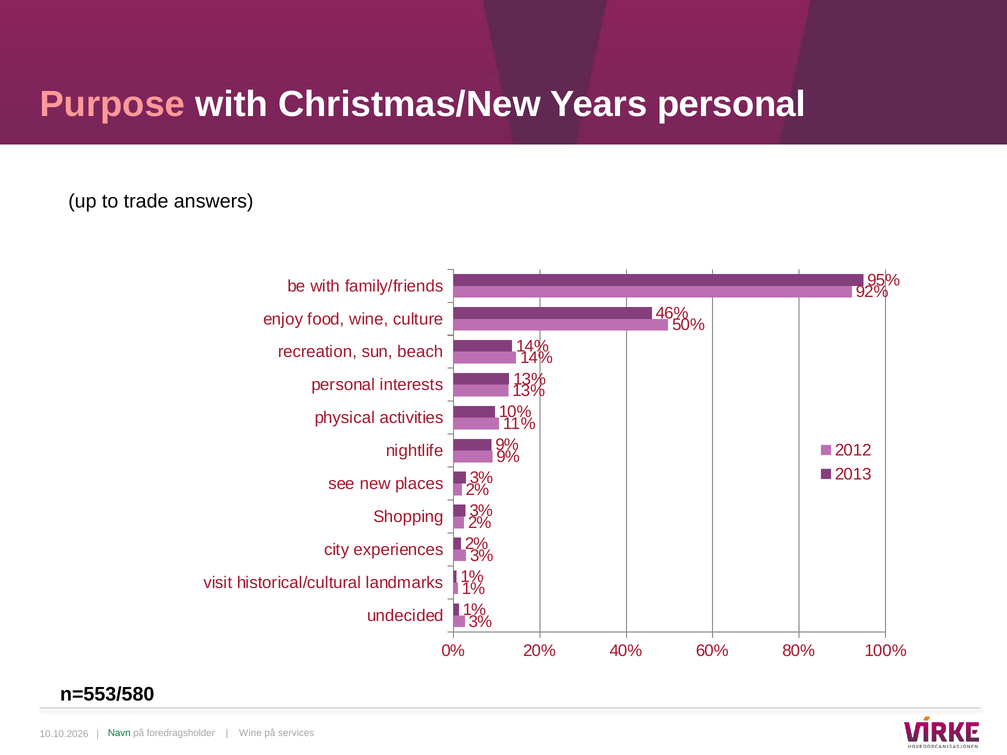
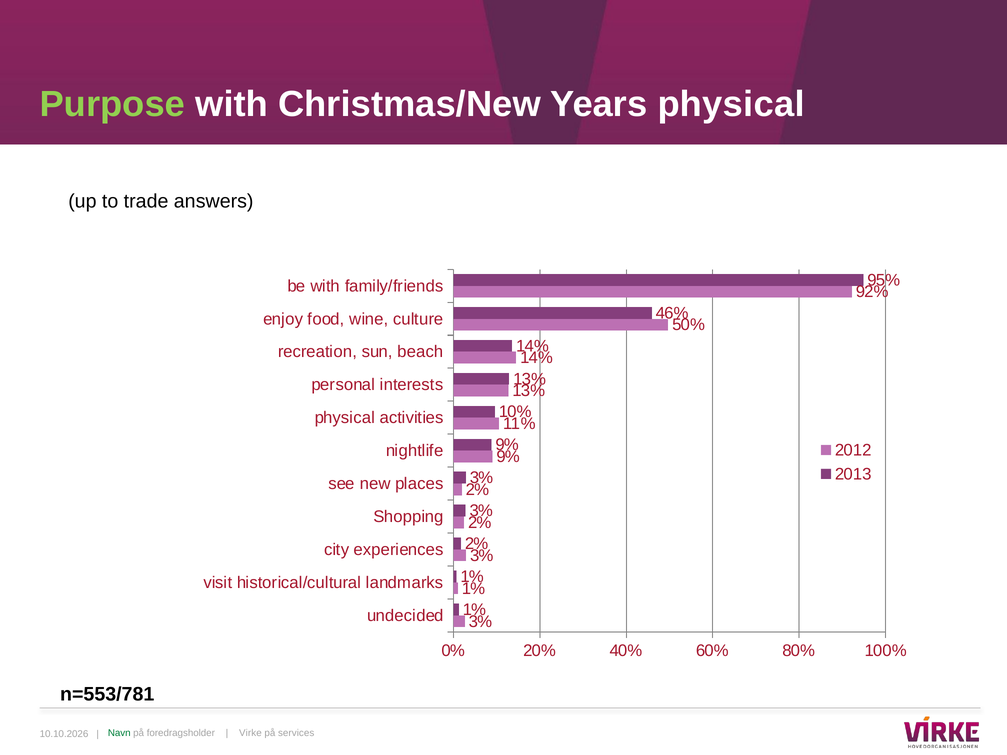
Purpose colour: pink -> light green (112, 104)
Years personal: personal -> physical (731, 104)
n=553/580: n=553/580 -> n=553/781 (107, 695)
Wine: Wine -> Virke (250, 733)
